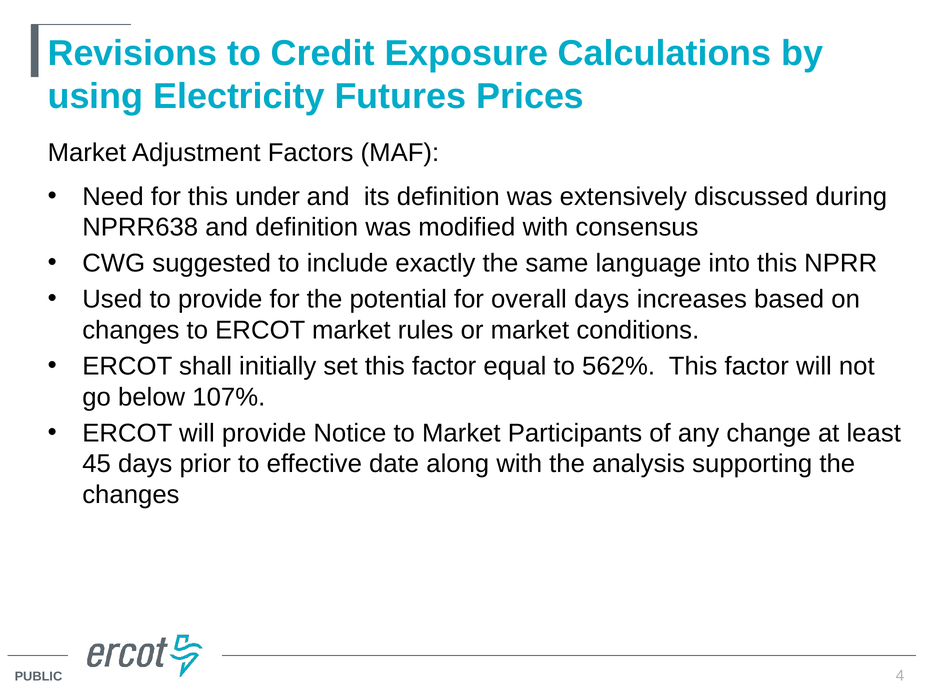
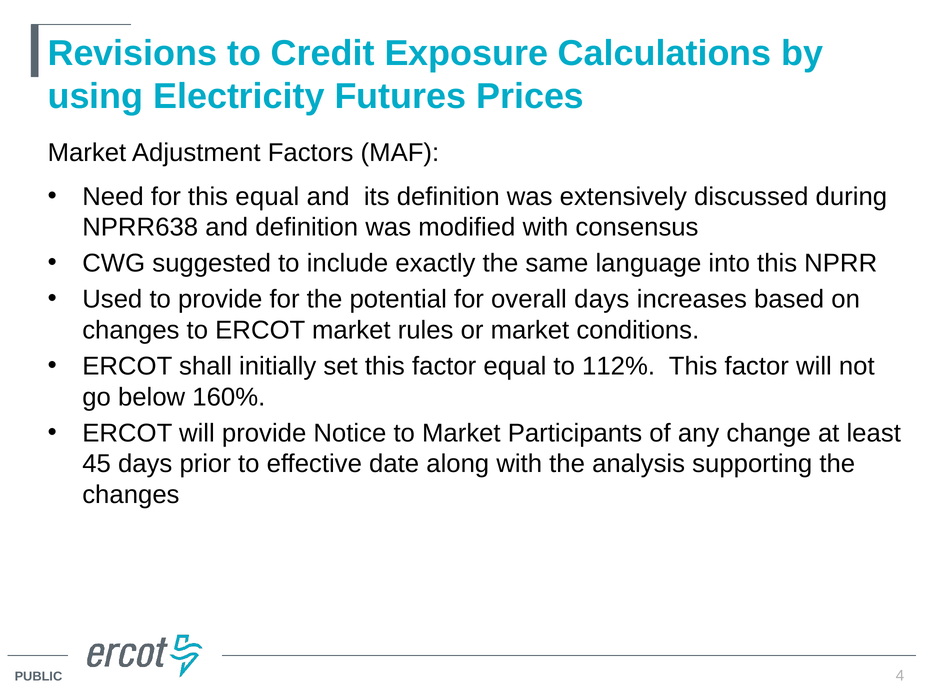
this under: under -> equal (267, 197)
562%: 562% -> 112% (619, 366)
107%: 107% -> 160% (229, 397)
